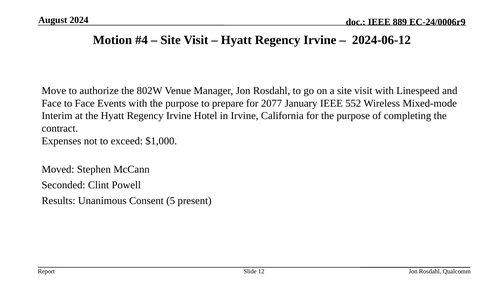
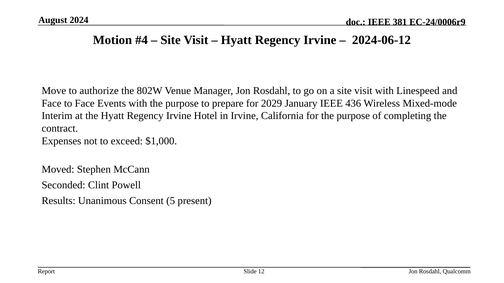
889: 889 -> 381 (400, 22)
2077: 2077 -> 2029 (272, 103)
552: 552 -> 436 (353, 103)
